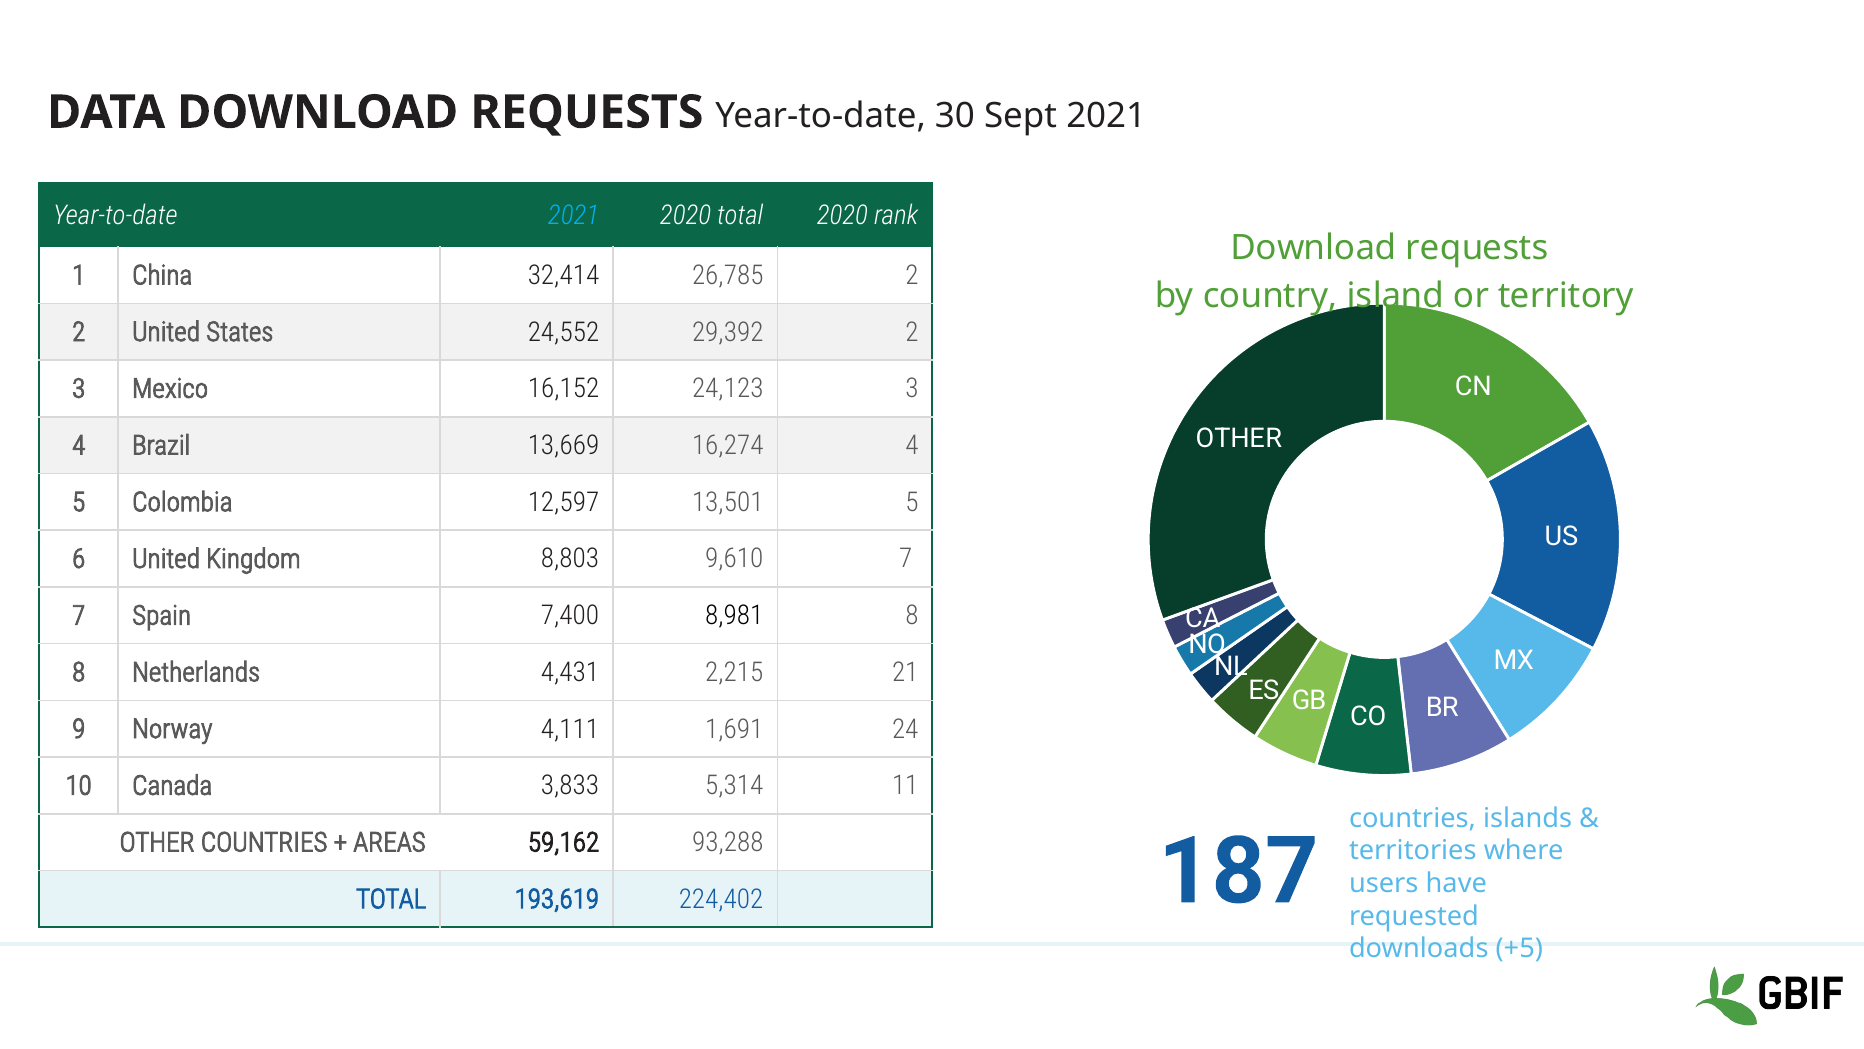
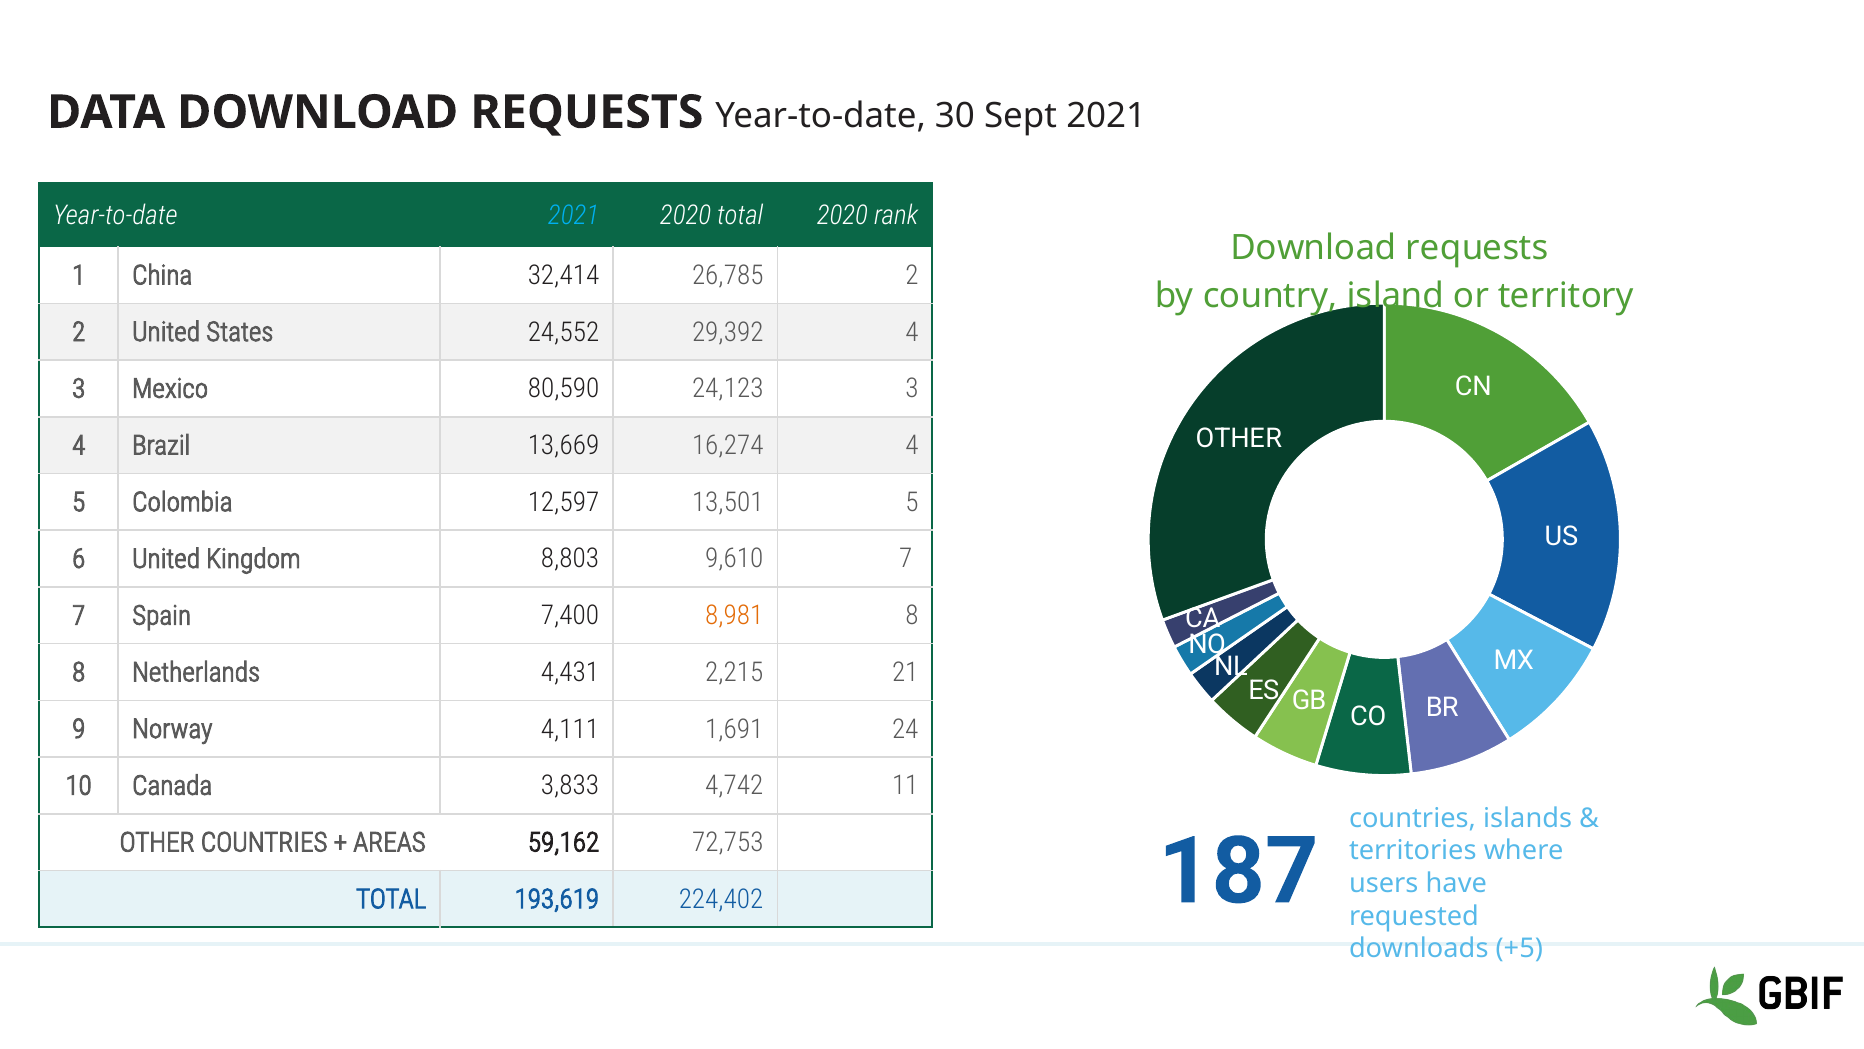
29,392 2: 2 -> 4 (912, 332)
16,152: 16,152 -> 80,590 (564, 389)
8,981 colour: black -> orange (734, 615)
5,314: 5,314 -> 4,742 (734, 785)
93,288: 93,288 -> 72,753 (728, 842)
